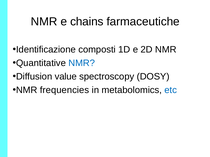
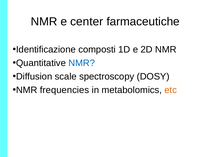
chains: chains -> center (87, 22)
value: value -> scale (66, 77)
etc colour: blue -> orange (171, 90)
